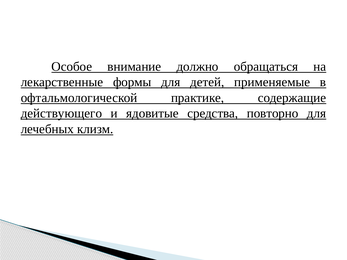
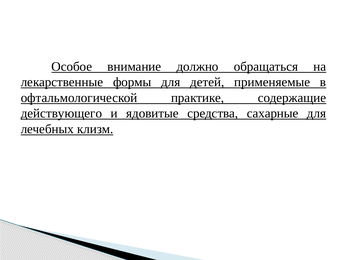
повторно: повторно -> сахарные (273, 114)
